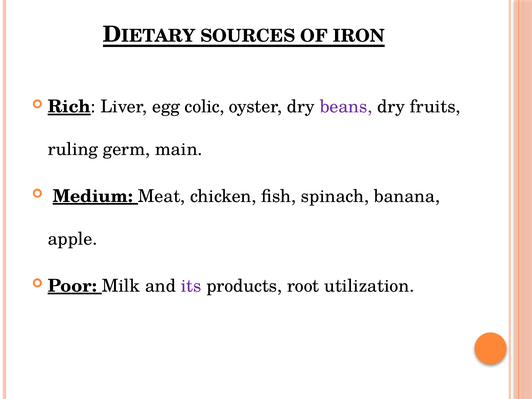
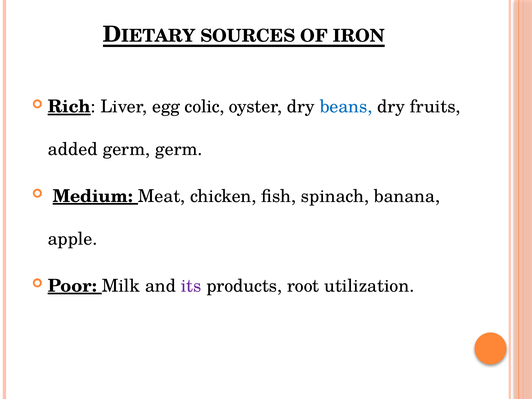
beans colour: purple -> blue (346, 107)
ruling: ruling -> added (73, 149)
germ main: main -> germ (179, 149)
